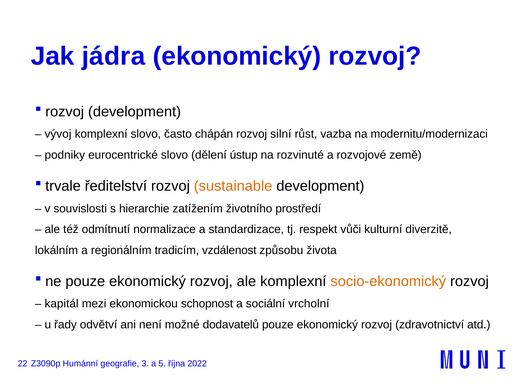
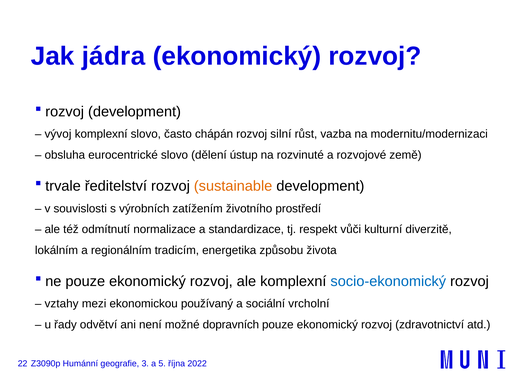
podniky: podniky -> obsluha (65, 155)
hierarchie: hierarchie -> výrobních (144, 209)
vzdálenost: vzdálenost -> energetika (229, 250)
socio-ekonomický colour: orange -> blue (388, 282)
kapitál: kapitál -> vztahy (62, 304)
schopnost: schopnost -> používaný (207, 304)
dodavatelů: dodavatelů -> dopravních (231, 325)
